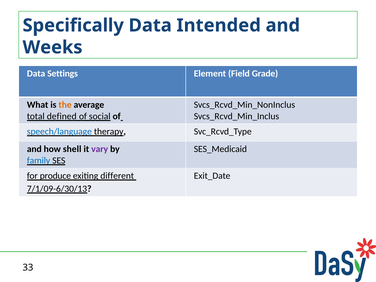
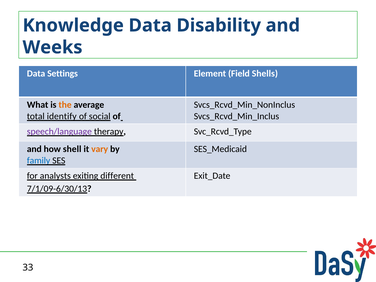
Specifically: Specifically -> Knowledge (73, 25)
Intended: Intended -> Disability (219, 25)
Grade: Grade -> Shells (265, 74)
defined: defined -> identify (62, 116)
speech/language colour: blue -> purple (59, 132)
vary colour: purple -> orange (100, 149)
produce: produce -> analysts (55, 176)
